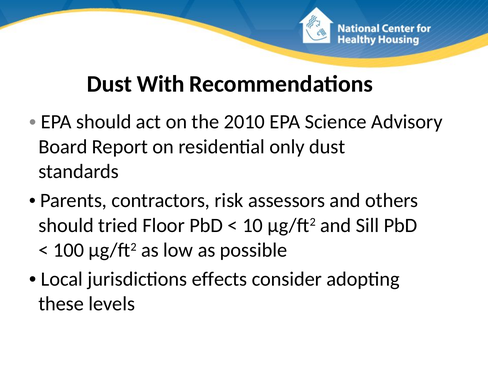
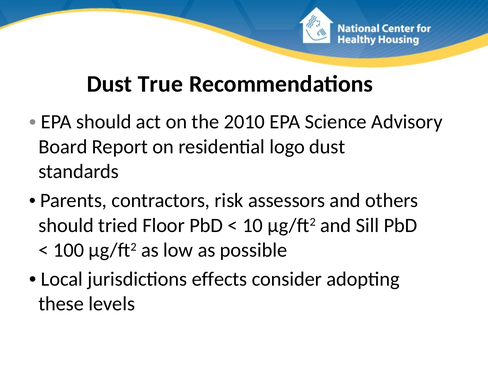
With: With -> True (160, 84)
only: only -> logo (287, 147)
